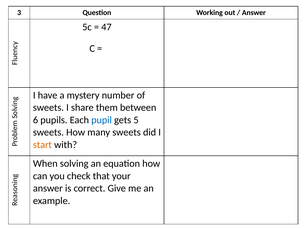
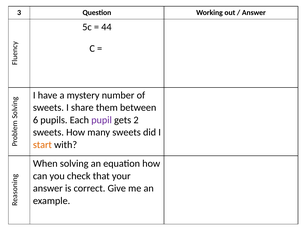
47: 47 -> 44 (106, 27)
pupil colour: blue -> purple (102, 120)
5: 5 -> 2 (136, 120)
